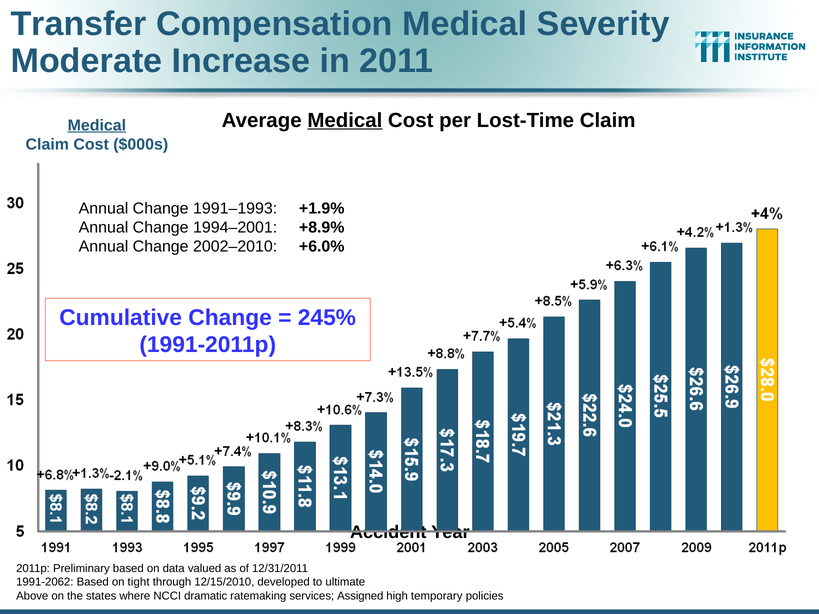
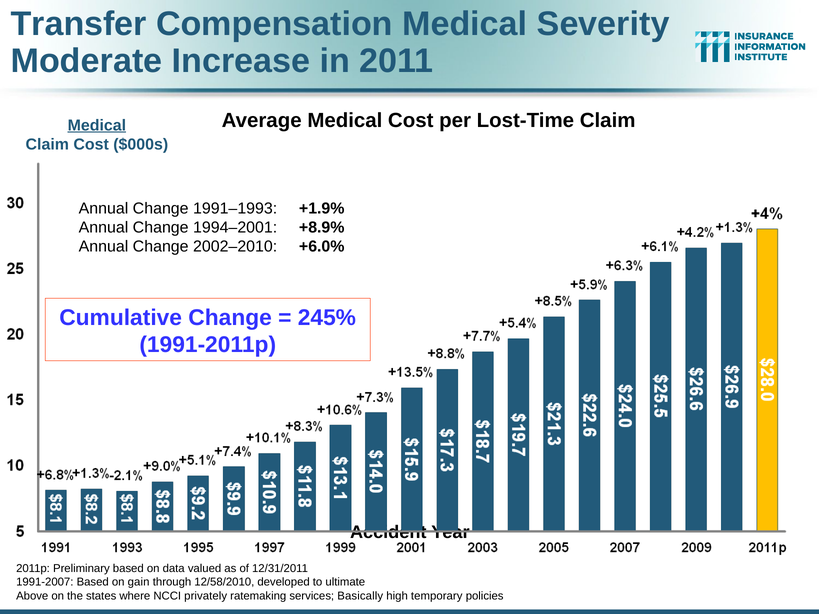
Medical underline: present -> none (345, 120)
1991-2062: 1991-2062 -> 1991-2007 (45, 582)
tight: tight -> gain (139, 582)
12/15/2010: 12/15/2010 -> 12/58/2010 (224, 582)
dramatic: dramatic -> privately (206, 596)
Assigned: Assigned -> Basically (360, 596)
